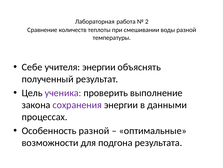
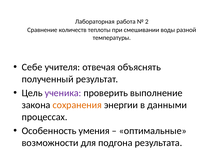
учителя энергии: энергии -> отвечая (99, 67)
сохранения colour: purple -> orange (77, 104)
Особенность разной: разной -> умения (94, 130)
